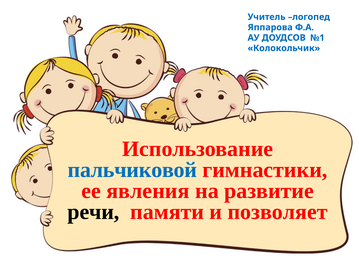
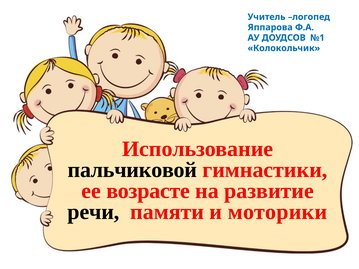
пальчиковой colour: blue -> black (132, 170)
явления: явления -> возрасте (148, 191)
позволяет: позволяет -> моторики (278, 212)
